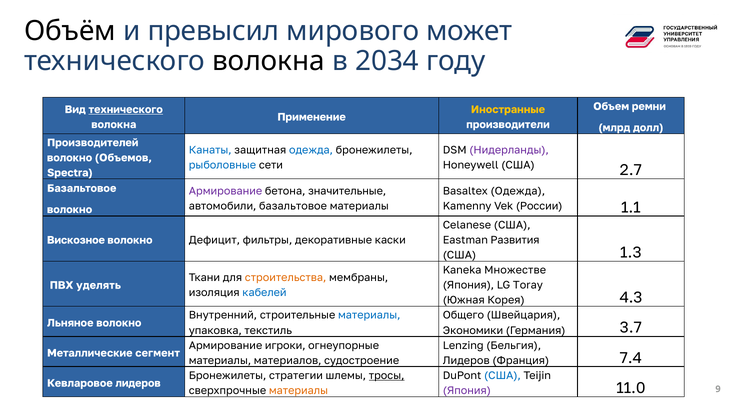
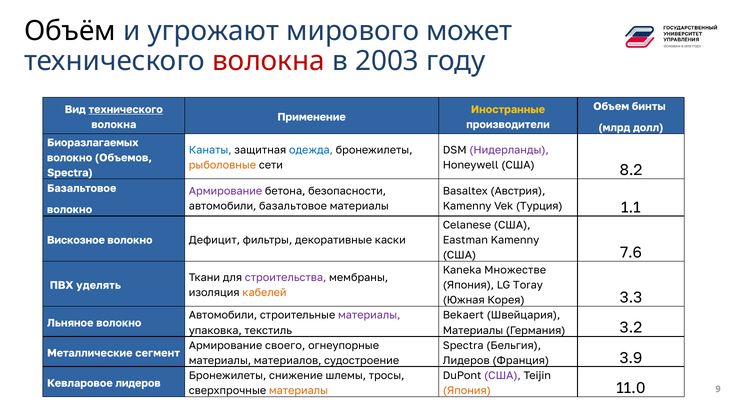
превысил: превысил -> угрожают (213, 31)
волокна colour: black -> red (269, 61)
2034: 2034 -> 2003 (387, 61)
ремни: ремни -> бинты (649, 106)
Производителей: Производителей -> Биоразлагаемых (93, 143)
рыболовные colour: blue -> orange (222, 165)
2.7: 2.7 -> 8.2 (631, 170)
значительные: значительные -> безопасности (347, 192)
Basaltex Одежда: Одежда -> Австрия (518, 192)
России: России -> Турция (539, 207)
Eastman Развития: Развития -> Kamenny (515, 240)
1.3: 1.3 -> 7.6 (631, 253)
строительства colour: orange -> purple (286, 278)
кабелей colour: blue -> orange (264, 293)
4.3: 4.3 -> 3.3 (631, 298)
Внутренний: Внутренний -> Автомобили (223, 316)
материалы colour: blue -> purple (369, 316)
Общего: Общего -> Bekaert (463, 316)
Экономики: Экономики -> Материалы (473, 331)
3.7: 3.7 -> 3.2 (631, 328)
игроки: игроки -> своего (285, 346)
Lenzing: Lenzing -> Spectra (463, 346)
7.4: 7.4 -> 3.9 (631, 358)
стратегии: стратегии -> снижение (296, 376)
тросы underline: present -> none (387, 376)
США colour: blue -> purple (502, 376)
Япония colour: purple -> orange (467, 391)
